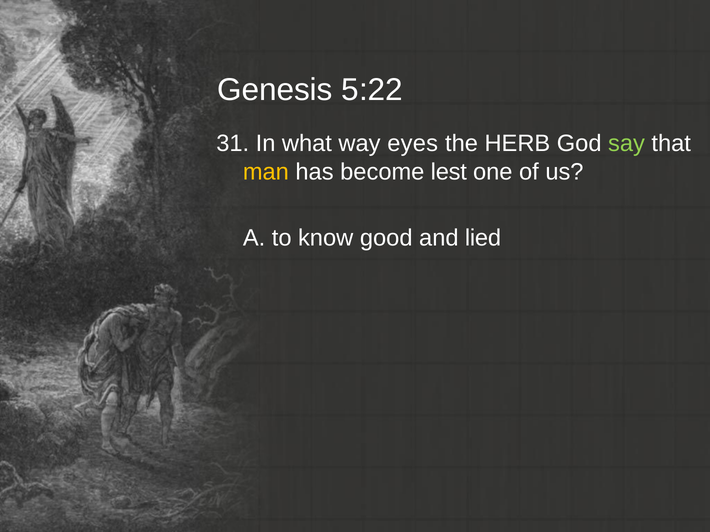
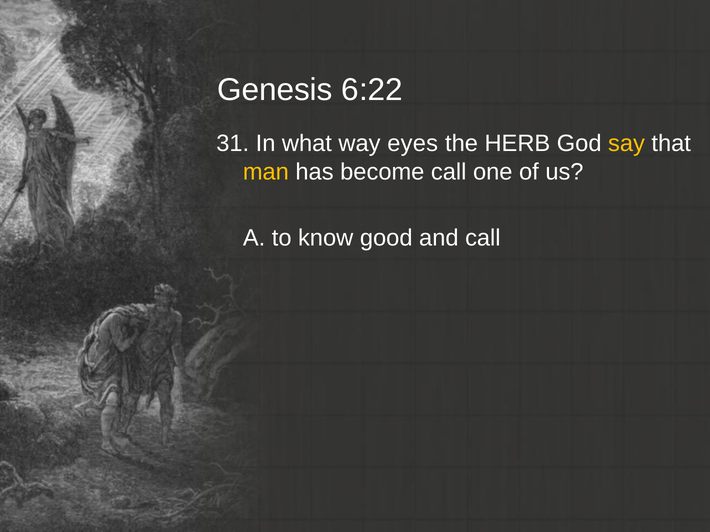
5:22: 5:22 -> 6:22 (372, 90)
say colour: light green -> yellow (626, 144)
become lest: lest -> call (449, 172)
and lied: lied -> call (483, 238)
